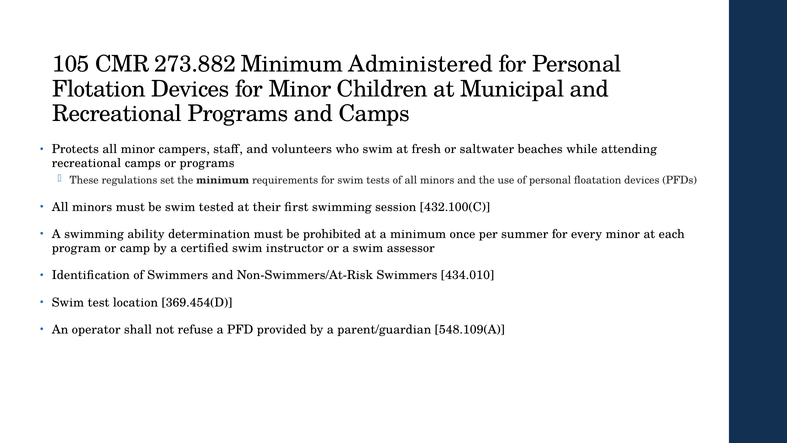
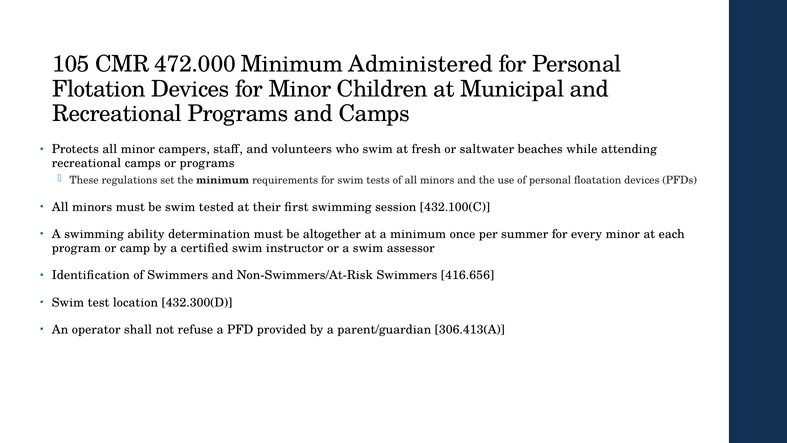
273.882: 273.882 -> 472.000 (195, 64)
prohibited: prohibited -> altogether (332, 234)
434.010: 434.010 -> 416.656 (468, 275)
369.454(D: 369.454(D -> 432.300(D (197, 302)
548.109(A: 548.109(A -> 306.413(A (470, 329)
